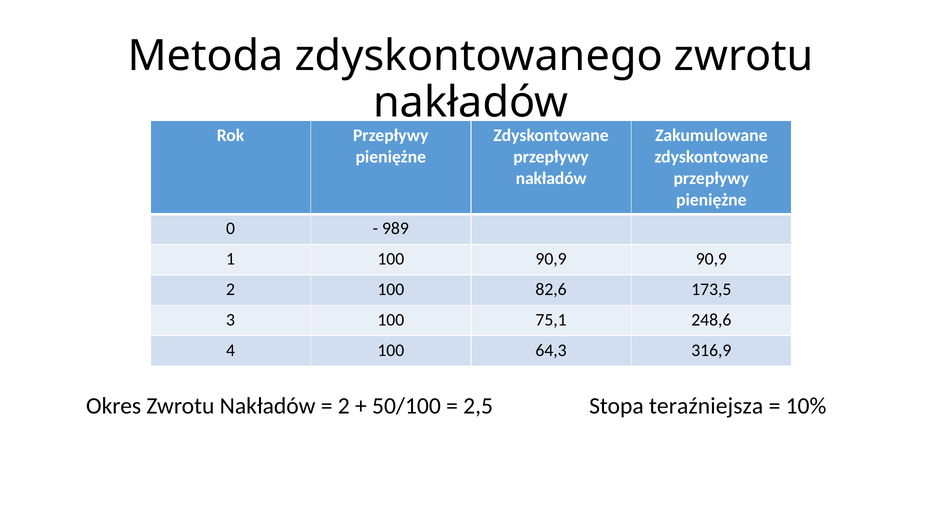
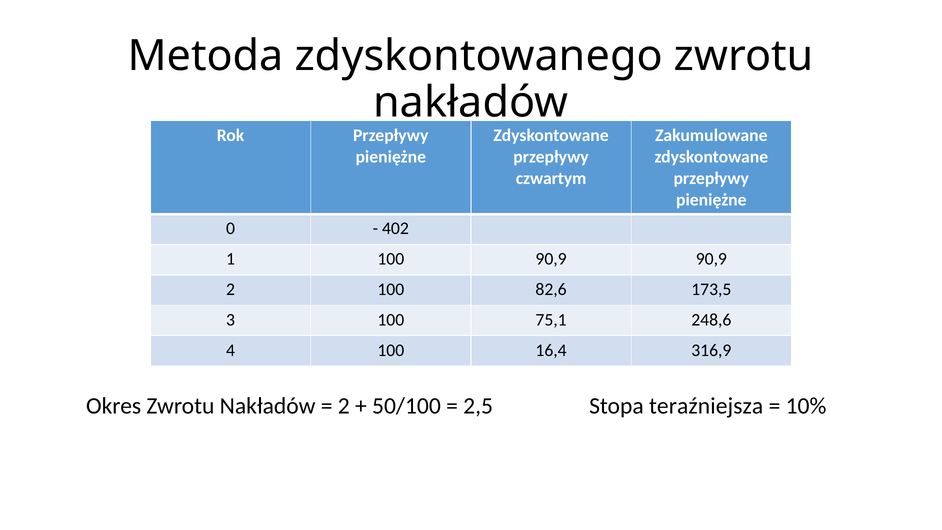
nakładów: nakładów -> czwartym (551, 178)
989: 989 -> 402 (395, 229)
64,3: 64,3 -> 16,4 (551, 350)
